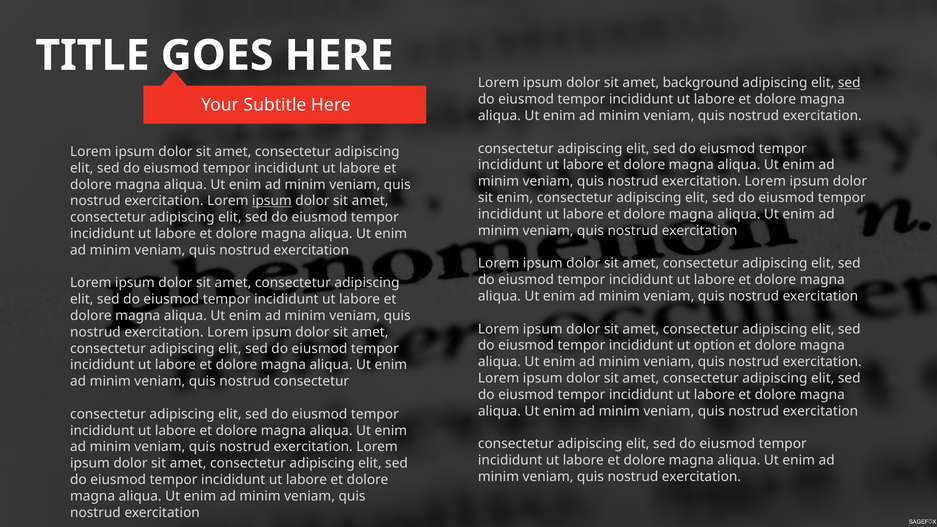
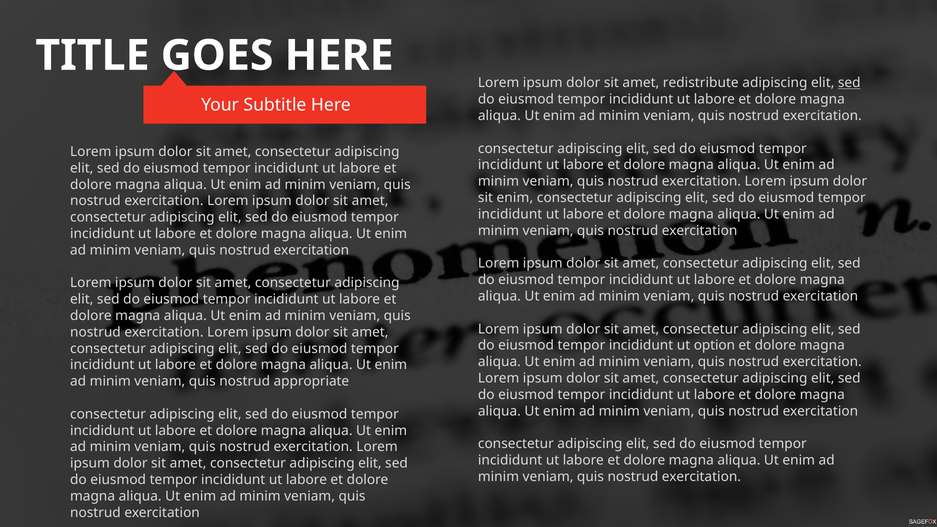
background: background -> redistribute (701, 83)
ipsum underline: present -> none (272, 201)
nostrud consectetur: consectetur -> appropriate (311, 381)
